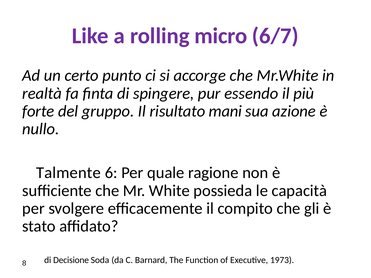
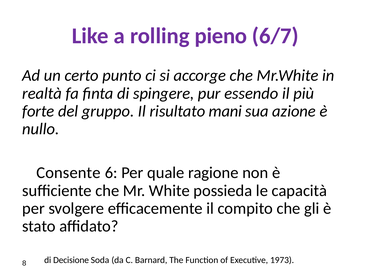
micro: micro -> pieno (221, 36)
Talmente: Talmente -> Consente (68, 173)
